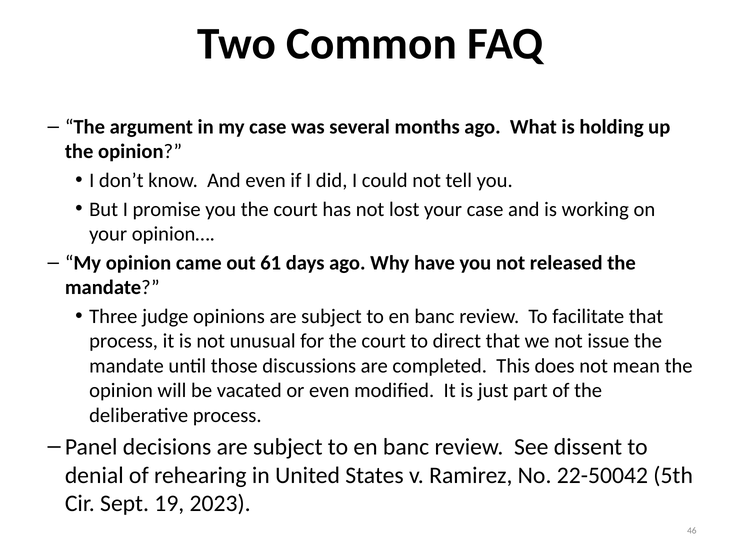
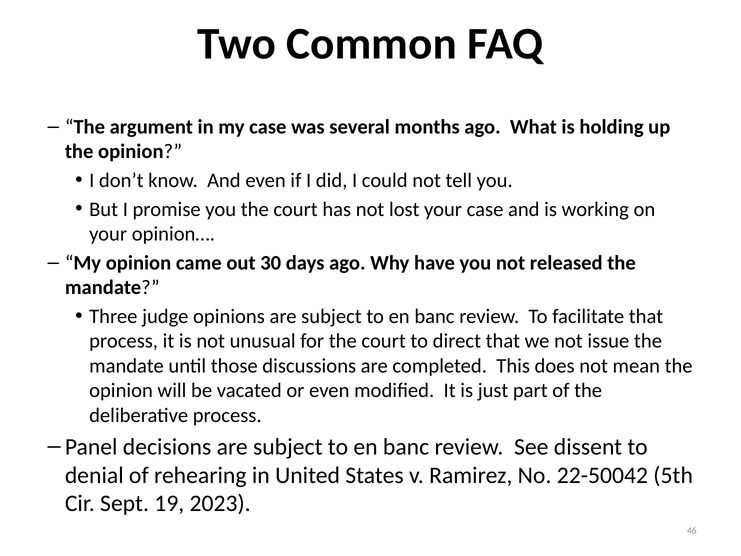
61: 61 -> 30 (271, 263)
